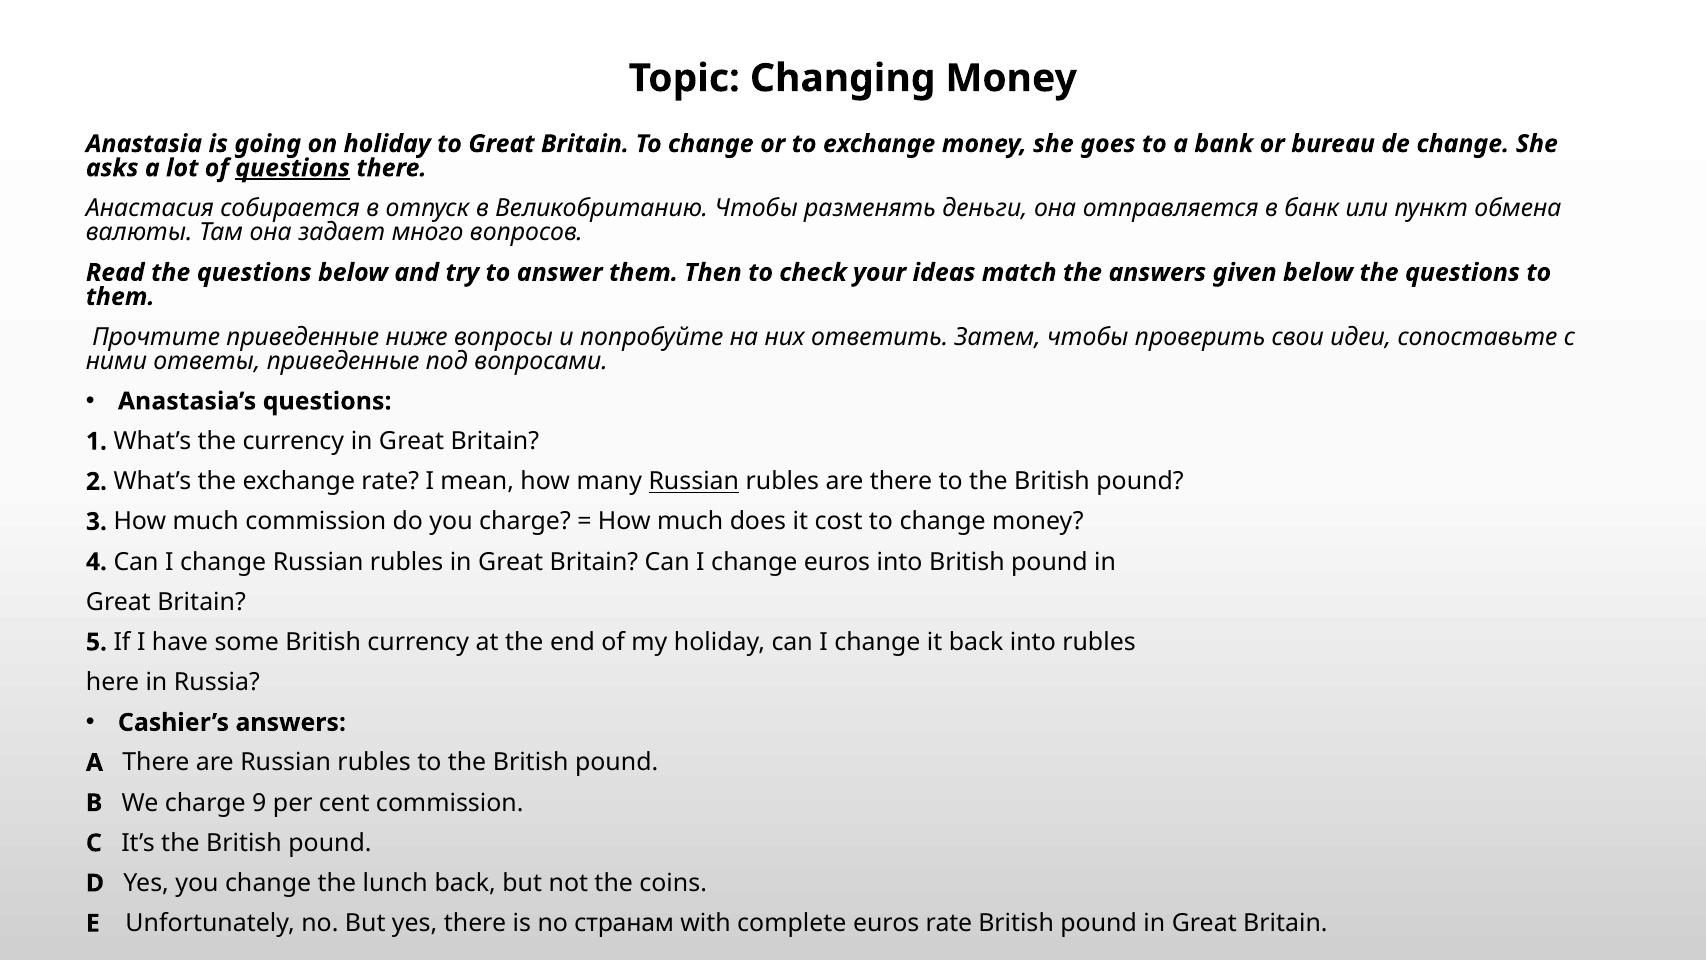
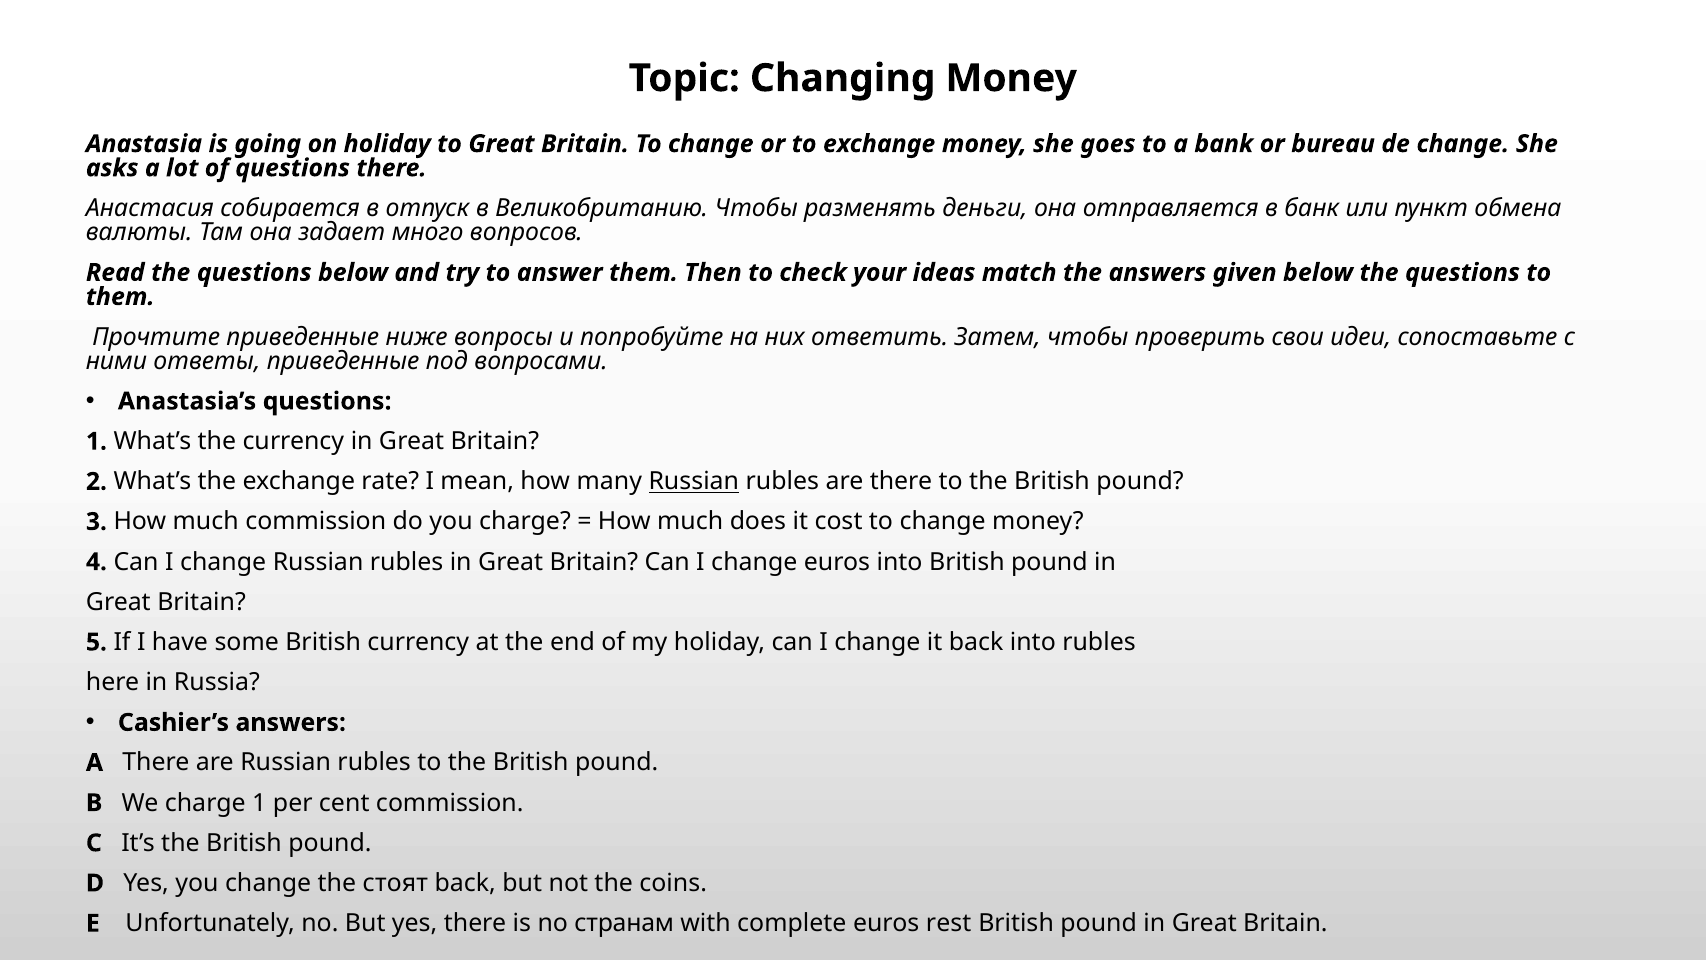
questions underline: present -> none (293, 168)
charge 9: 9 -> 1 (259, 803)
lunch: lunch -> стоят (395, 883)
euros rate: rate -> rest (949, 923)
